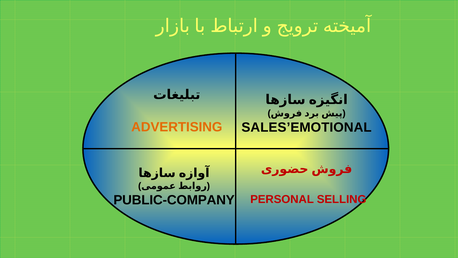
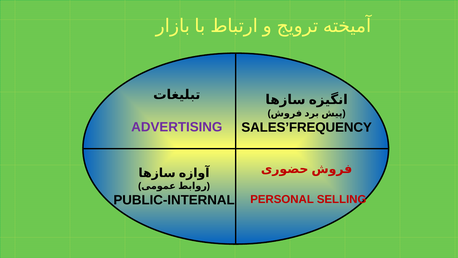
ADVERTISING colour: orange -> purple (177, 127)
SALES’EMOTIONAL: SALES’EMOTIONAL -> SALES’FREQUENCY (307, 127)
PUBLIC-COMPANY: PUBLIC-COMPANY -> PUBLIC-INTERNAL (174, 200)
